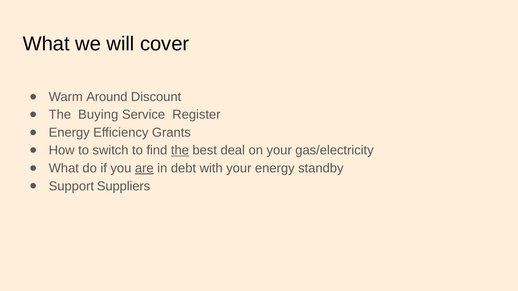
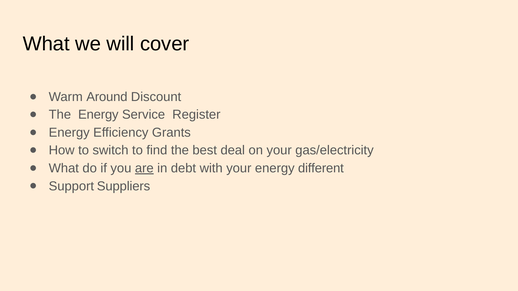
The Buying: Buying -> Energy (98, 115)
the underline: present -> none (180, 151)
standby: standby -> different (321, 168)
